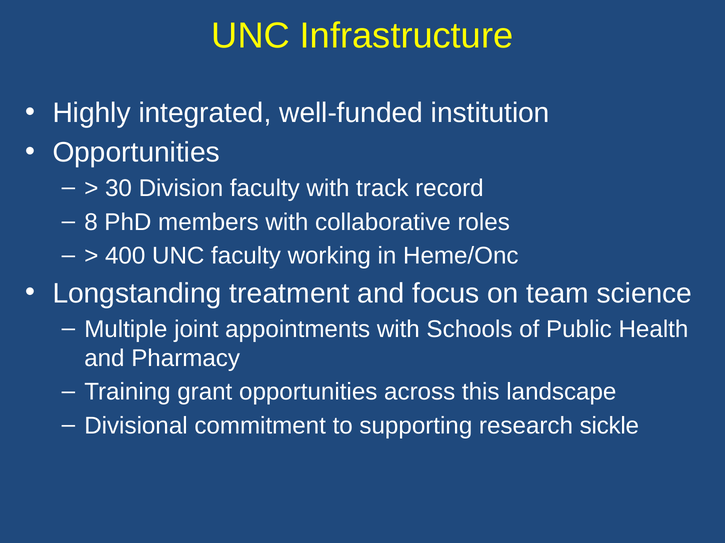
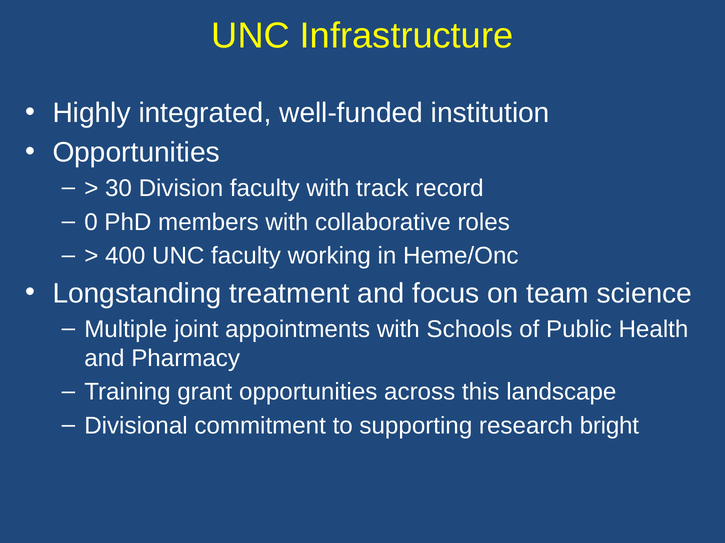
8: 8 -> 0 (91, 222)
sickle: sickle -> bright (609, 426)
